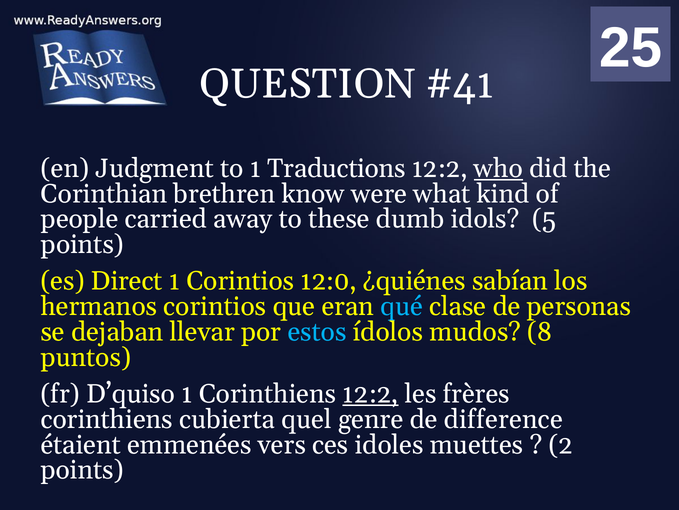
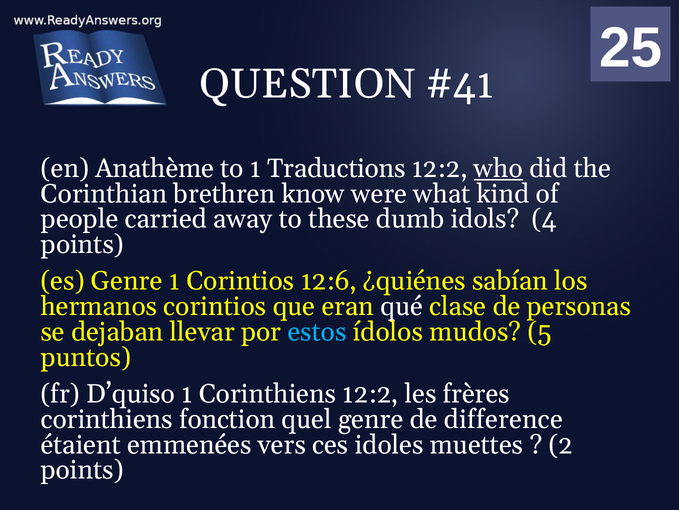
Judgment: Judgment -> Anathème (155, 168)
5: 5 -> 4 (544, 219)
es Direct: Direct -> Genre (127, 281)
12:0: 12:0 -> 12:6 (329, 281)
qué colour: light blue -> white (402, 306)
8: 8 -> 5 (540, 332)
12:2 underline: present -> none (371, 393)
cubierta: cubierta -> fonction (227, 419)
